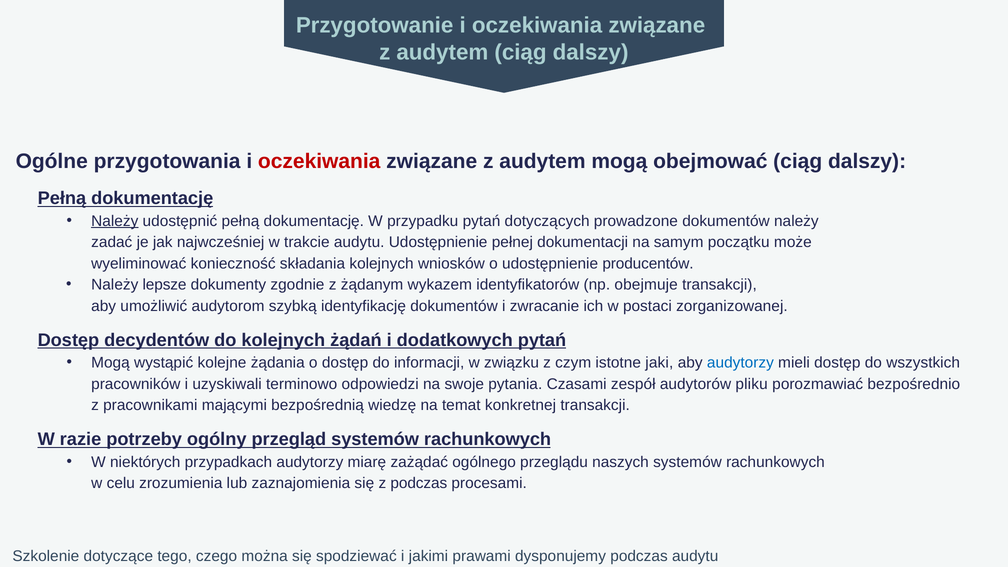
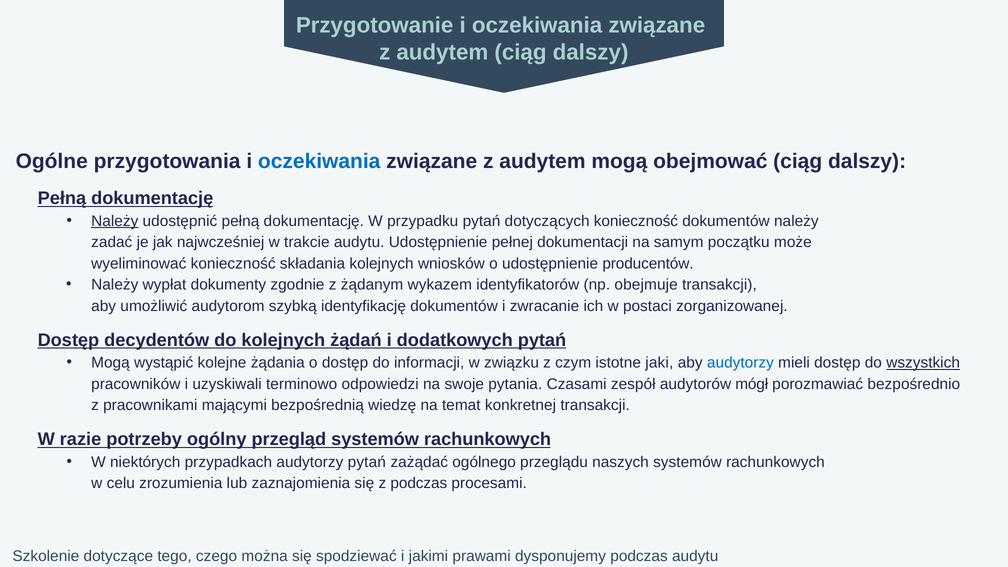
oczekiwania colour: red -> blue (319, 161)
dotyczących prowadzone: prowadzone -> konieczność (636, 221)
lepsze: lepsze -> wypłat (164, 285)
wszystkich underline: none -> present (923, 363)
pliku: pliku -> mógł (752, 384)
audytorzy miarę: miarę -> pytań (367, 462)
